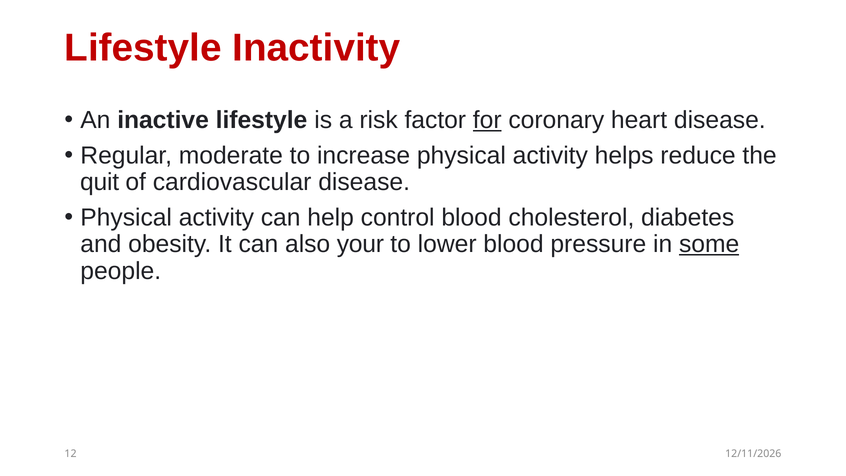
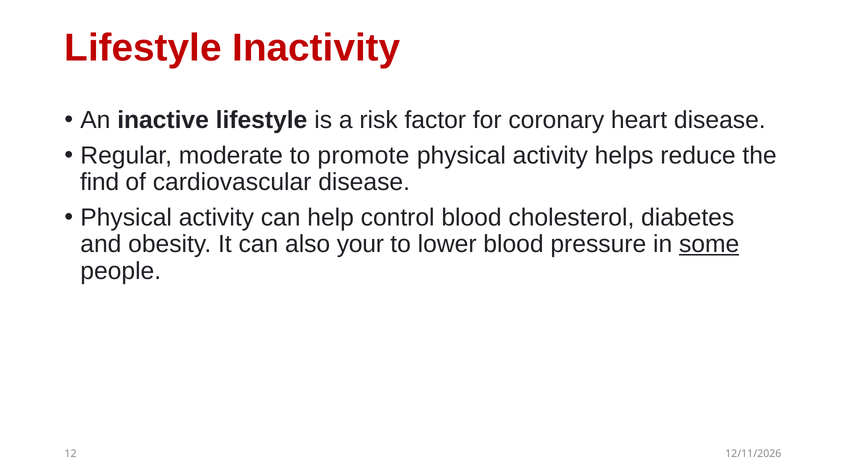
for underline: present -> none (487, 120)
increase: increase -> promote (363, 155)
quit: quit -> find (100, 182)
